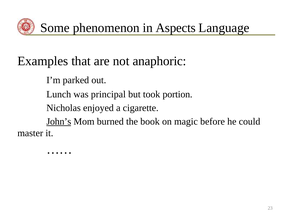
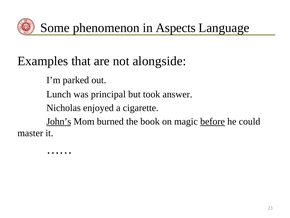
anaphoric: anaphoric -> alongside (159, 61)
portion: portion -> answer (177, 94)
before underline: none -> present (213, 121)
